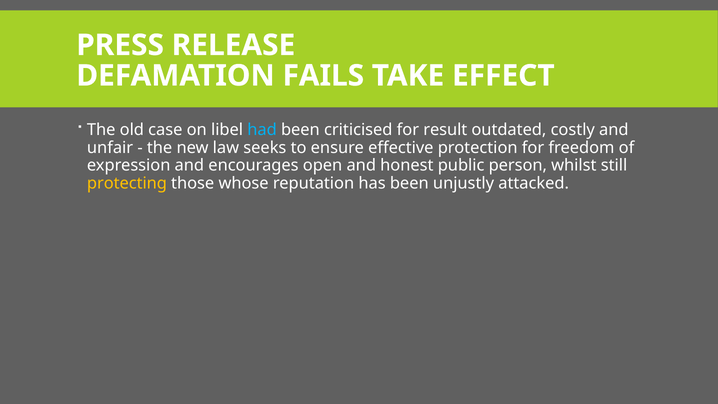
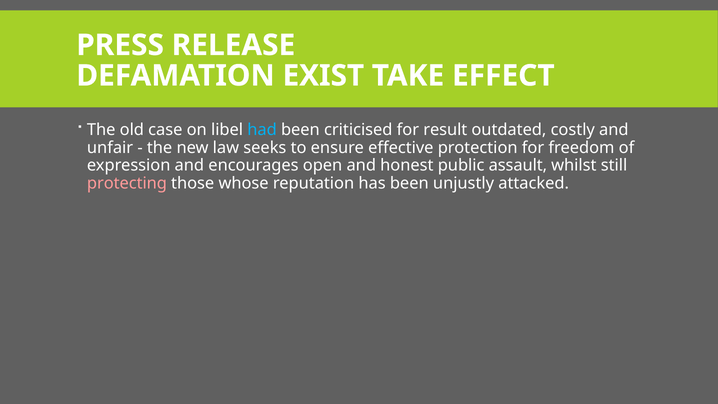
FAILS: FAILS -> EXIST (323, 76)
person: person -> assault (518, 165)
protecting colour: yellow -> pink (127, 183)
